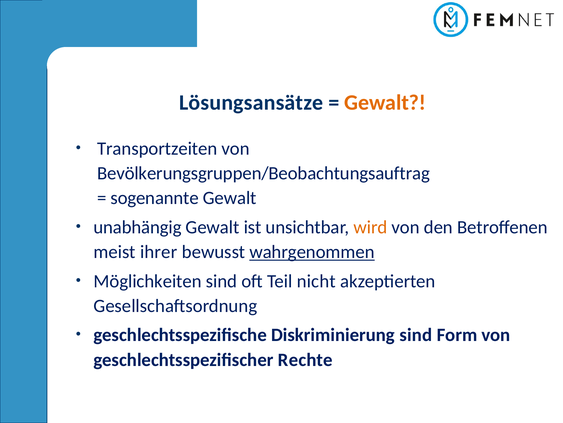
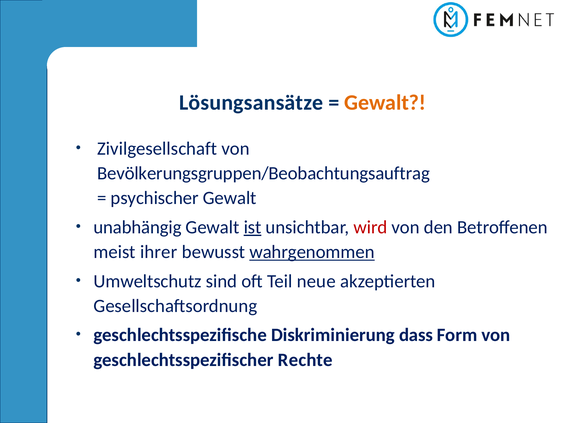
Transportzeiten: Transportzeiten -> Zivilgesellschaft (157, 148)
sogenannte: sogenannte -> psychischer (155, 198)
ist underline: none -> present (253, 227)
wird colour: orange -> red (370, 227)
Möglichkeiten: Möglichkeiten -> Umweltschutz (148, 281)
nicht: nicht -> neue (316, 281)
Diskriminierung sind: sind -> dass (416, 334)
